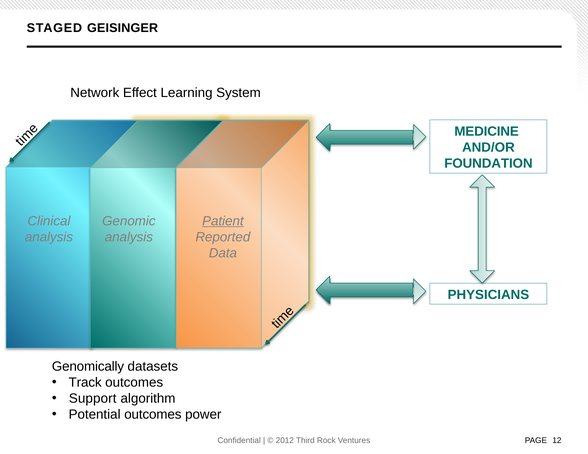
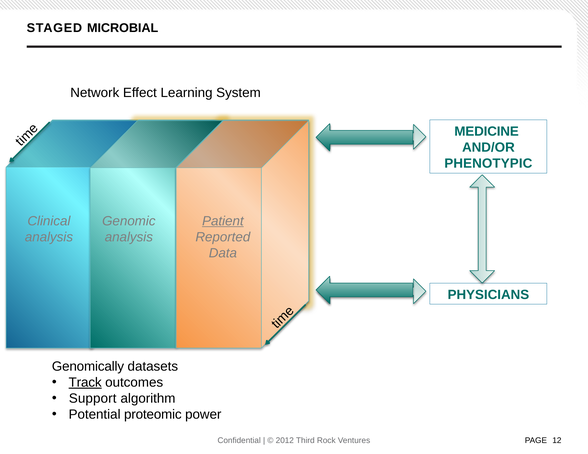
GEISINGER: GEISINGER -> MICROBIAL (123, 28)
FOUNDATION: FOUNDATION -> PHENOTYPIC (488, 164)
Track underline: none -> present (85, 383)
Potential outcomes: outcomes -> proteomic (153, 415)
